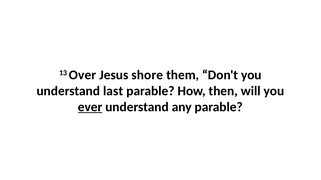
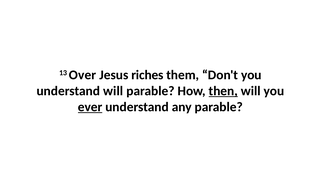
shore: shore -> riches (147, 75)
understand last: last -> will (113, 91)
then underline: none -> present (223, 91)
